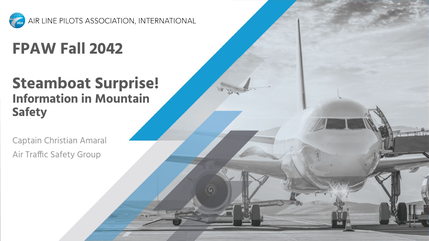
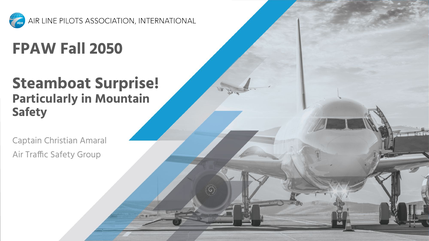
2042: 2042 -> 2050 (106, 49)
Information: Information -> Particularly (45, 99)
